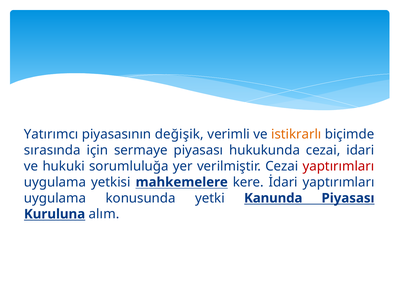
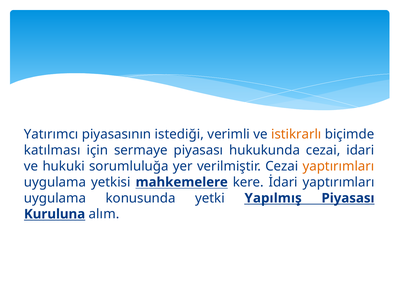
değişik: değişik -> istediği (179, 134)
sırasında: sırasında -> katılması (52, 150)
yaptırımları colour: red -> orange (338, 166)
Kanunda: Kanunda -> Yapılmış (273, 198)
